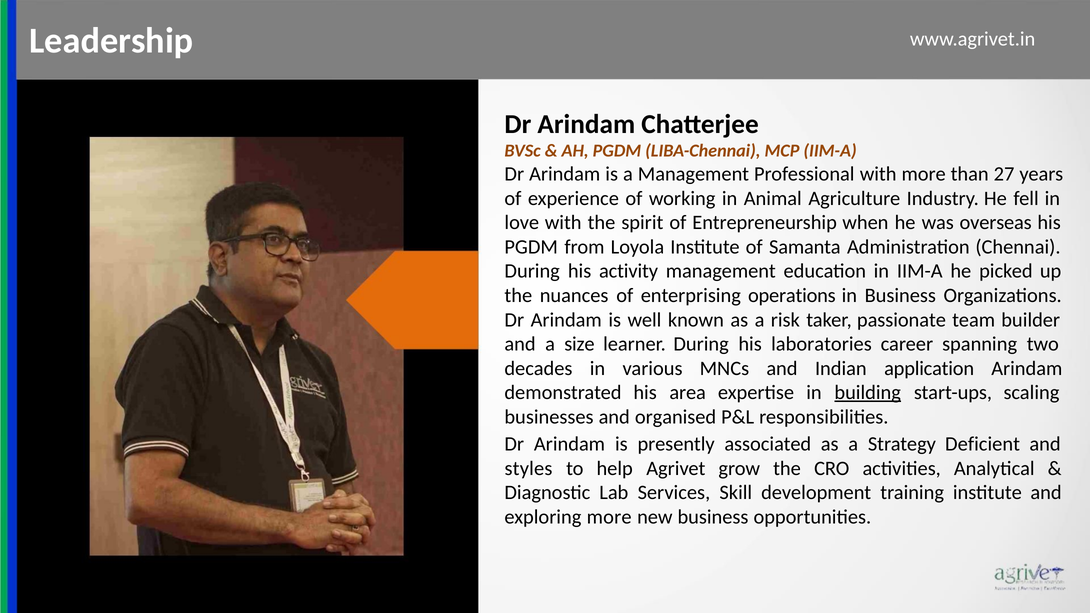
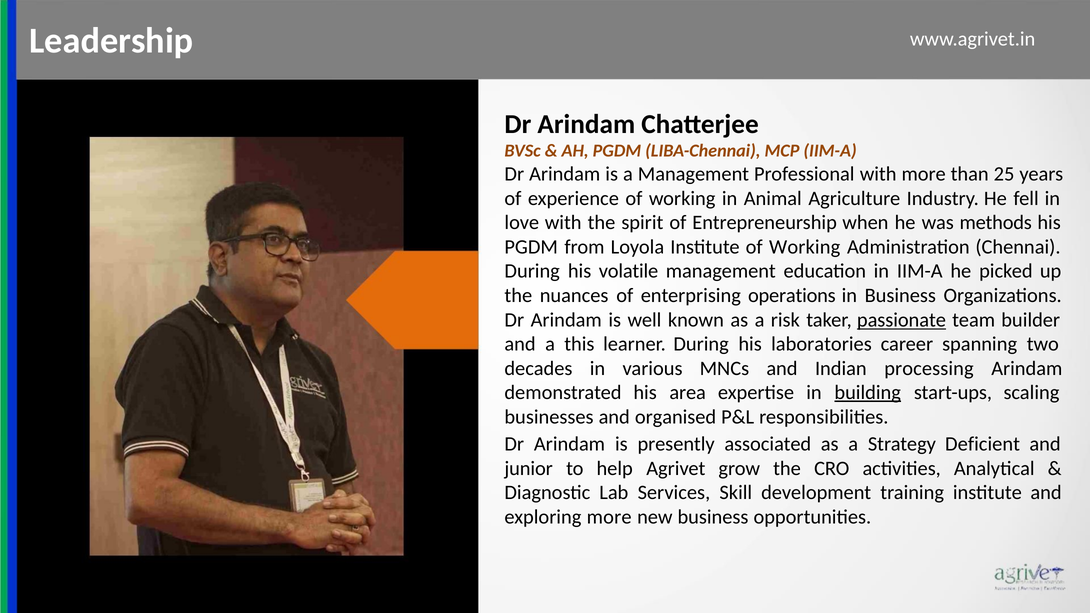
27: 27 -> 25 (1004, 174)
overseas: overseas -> methods (996, 223)
Institute of Samanta: Samanta -> Working (805, 247)
activity: activity -> volatile (629, 271)
passionate underline: none -> present (901, 320)
size: size -> this (579, 344)
application: application -> processing (929, 369)
styles: styles -> junior (529, 469)
